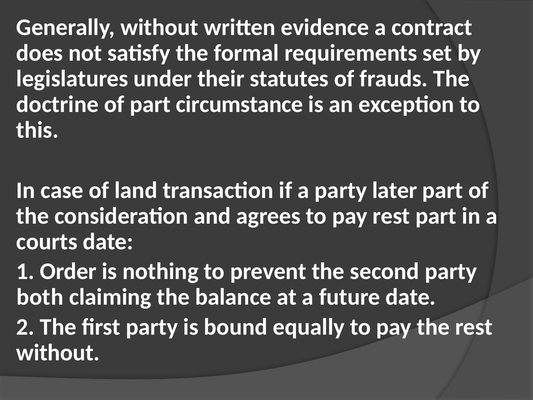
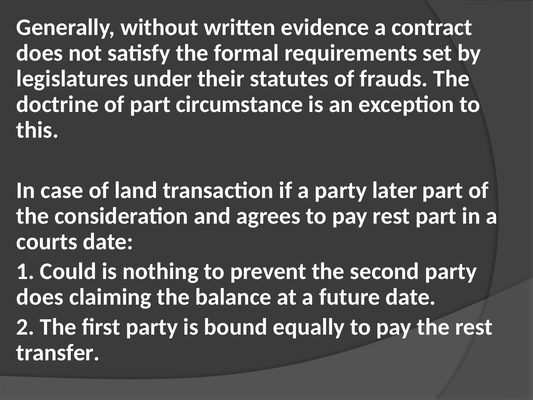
Order: Order -> Could (68, 271)
both: both -> does (40, 297)
without: without -> transfer (58, 352)
